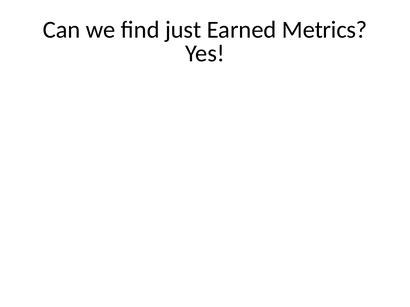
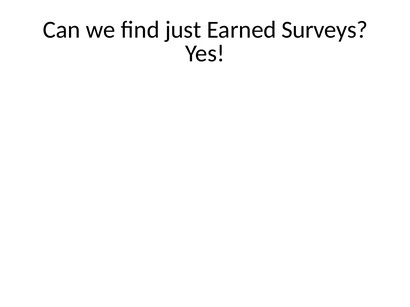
Metrics: Metrics -> Surveys (325, 30)
